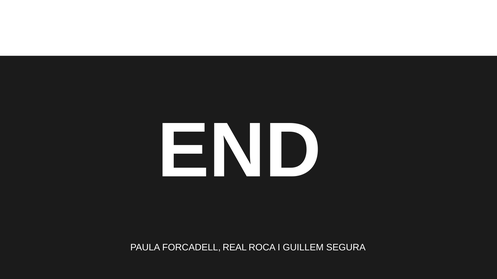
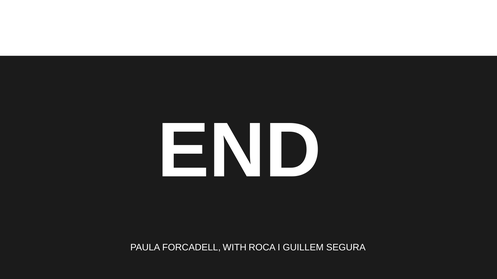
REAL: REAL -> WITH (235, 248)
